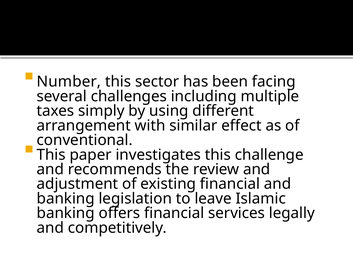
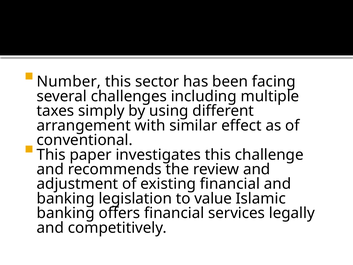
leave: leave -> value (213, 198)
